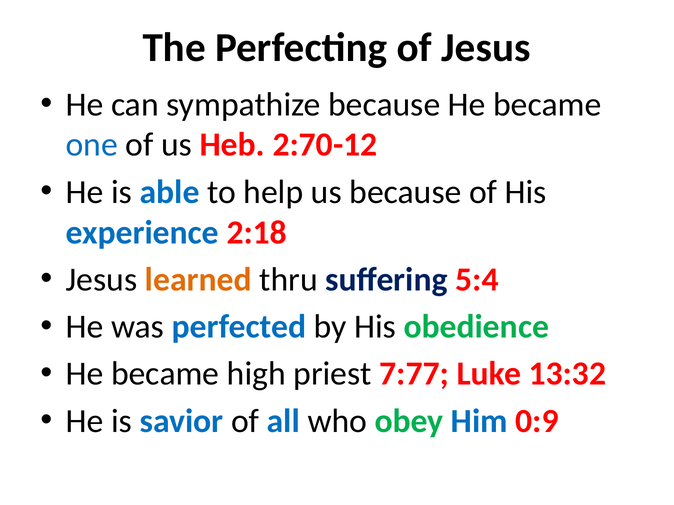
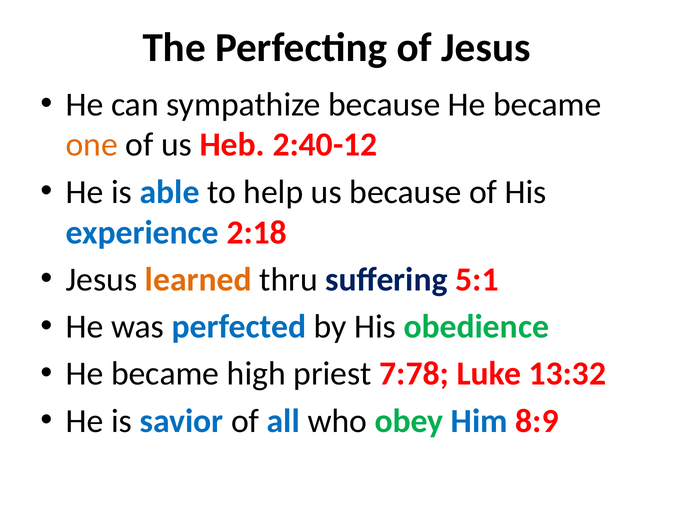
one colour: blue -> orange (92, 145)
2:70-12: 2:70-12 -> 2:40-12 (325, 145)
5:4: 5:4 -> 5:1 (477, 280)
7:77: 7:77 -> 7:78 (414, 374)
0:9: 0:9 -> 8:9 (537, 421)
